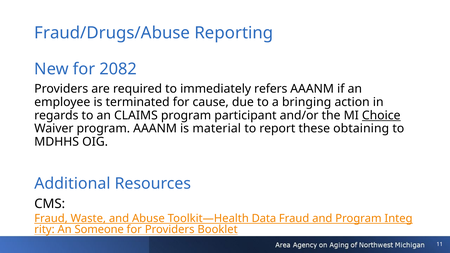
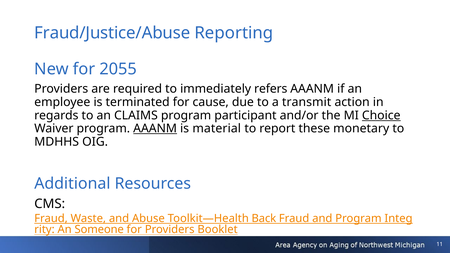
Fraud/Drugs/Abuse: Fraud/Drugs/Abuse -> Fraud/Justice/Abuse (112, 33)
2082: 2082 -> 2055 (118, 69)
bringing: bringing -> transmit (307, 102)
AAANM underline: none -> present (155, 129)
obtaining: obtaining -> monetary (361, 129)
Data: Data -> Back (264, 218)
